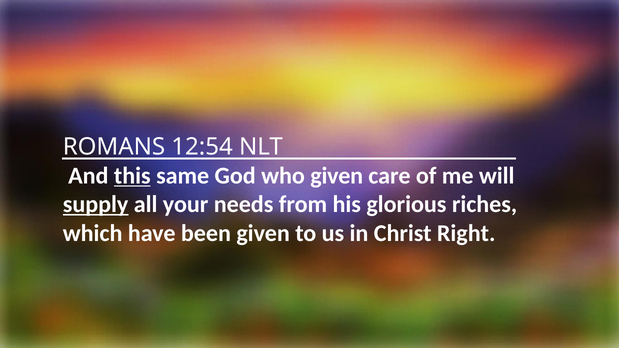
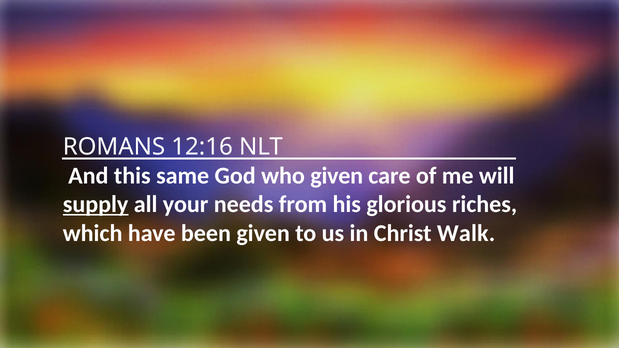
12:54: 12:54 -> 12:16 (202, 147)
this underline: present -> none (132, 176)
Right: Right -> Walk (466, 234)
